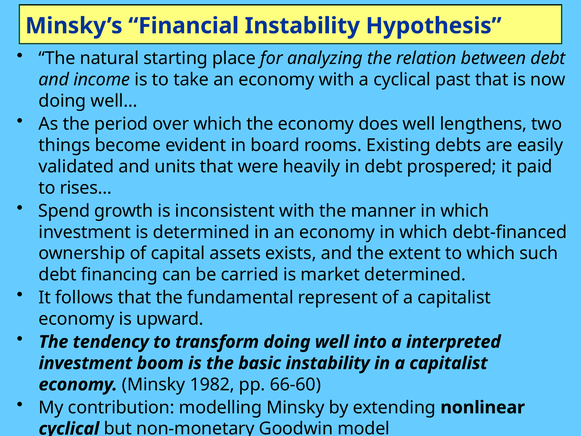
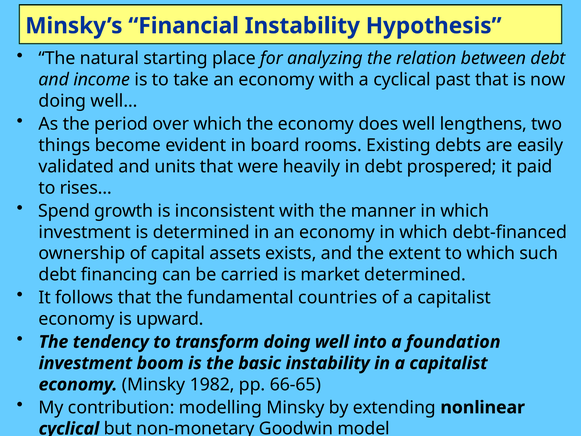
represent: represent -> countries (338, 298)
interpreted: interpreted -> foundation (453, 342)
66-60: 66-60 -> 66-65 (295, 384)
